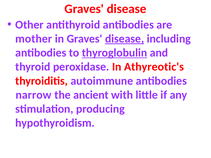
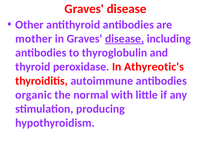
thyroglobulin underline: present -> none (115, 53)
narrow: narrow -> organic (34, 95)
ancient: ancient -> normal (91, 95)
